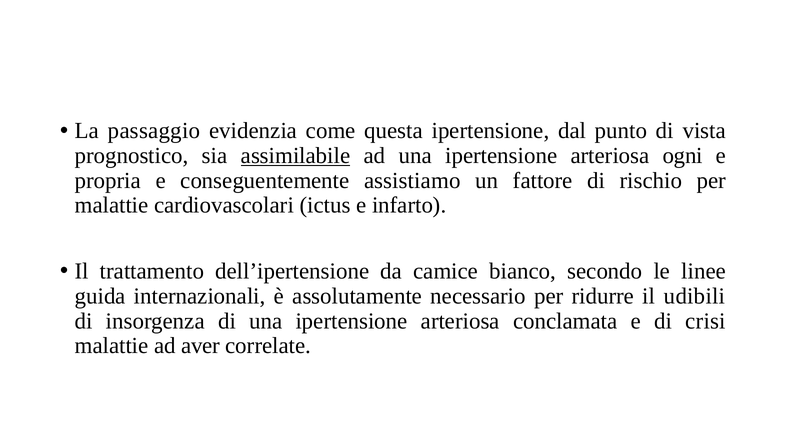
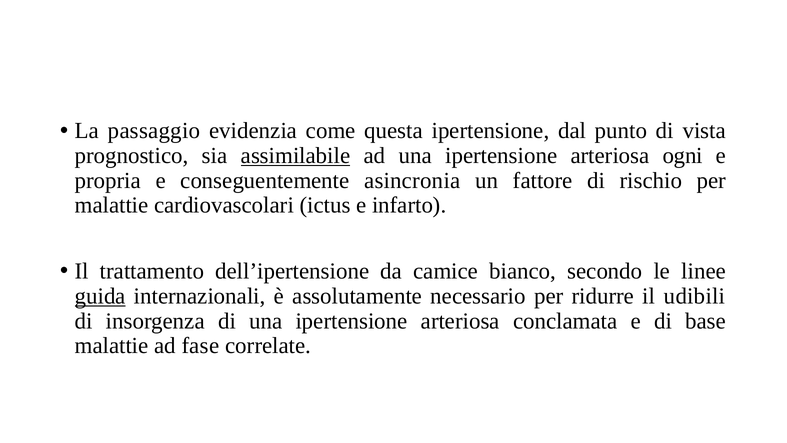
assistiamo: assistiamo -> asincronia (412, 180)
guida underline: none -> present (100, 296)
crisi: crisi -> base (706, 321)
aver: aver -> fase (200, 346)
